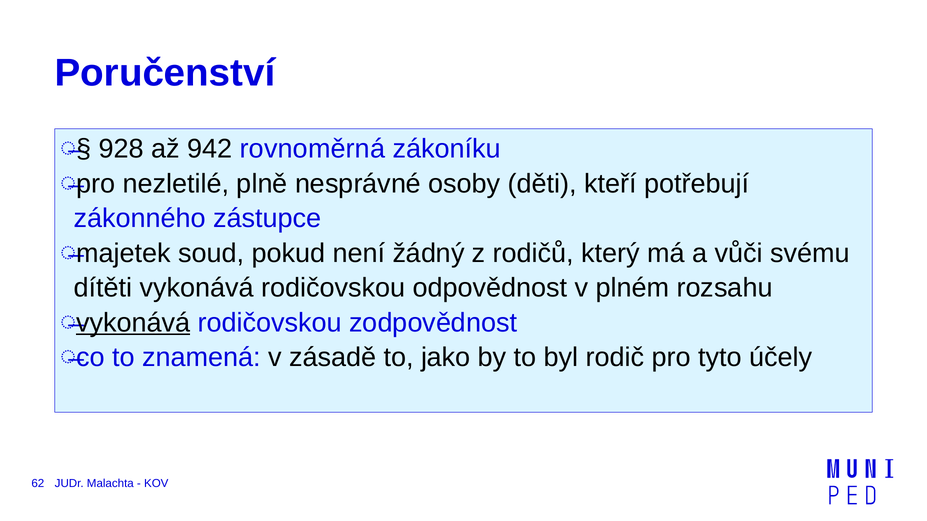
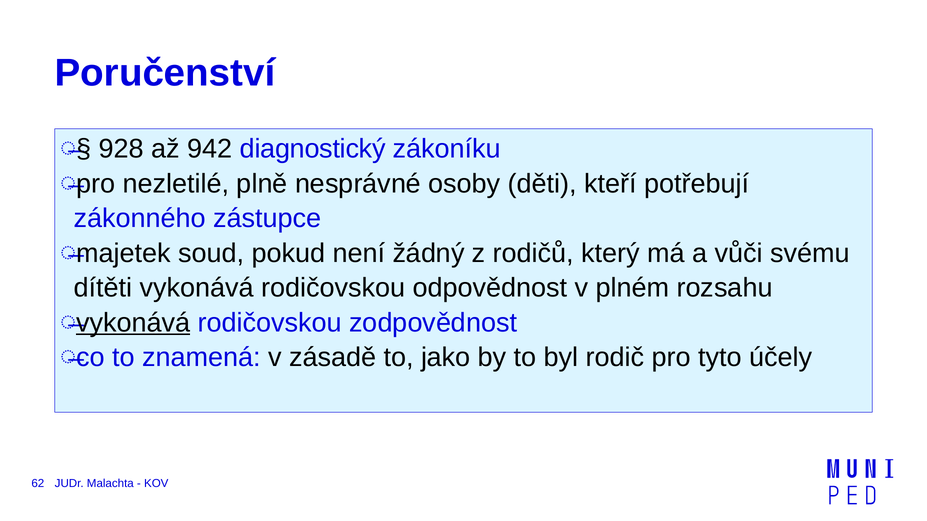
rovnoměrná: rovnoměrná -> diagnostický (313, 149)
